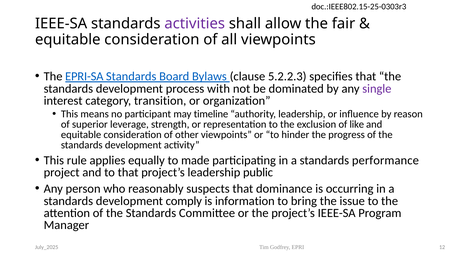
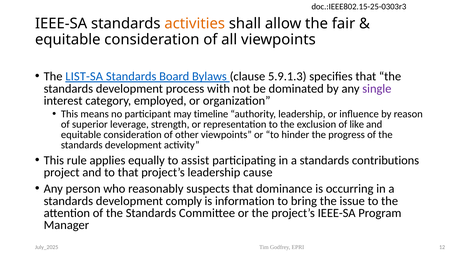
activities colour: purple -> orange (195, 23)
EPRI-SA: EPRI-SA -> LIST-SA (84, 76)
5.2.2.3: 5.2.2.3 -> 5.9.1.3 (287, 76)
transition: transition -> employed (160, 101)
made: made -> assist (195, 160)
performance: performance -> contributions (386, 160)
public: public -> cause (258, 172)
